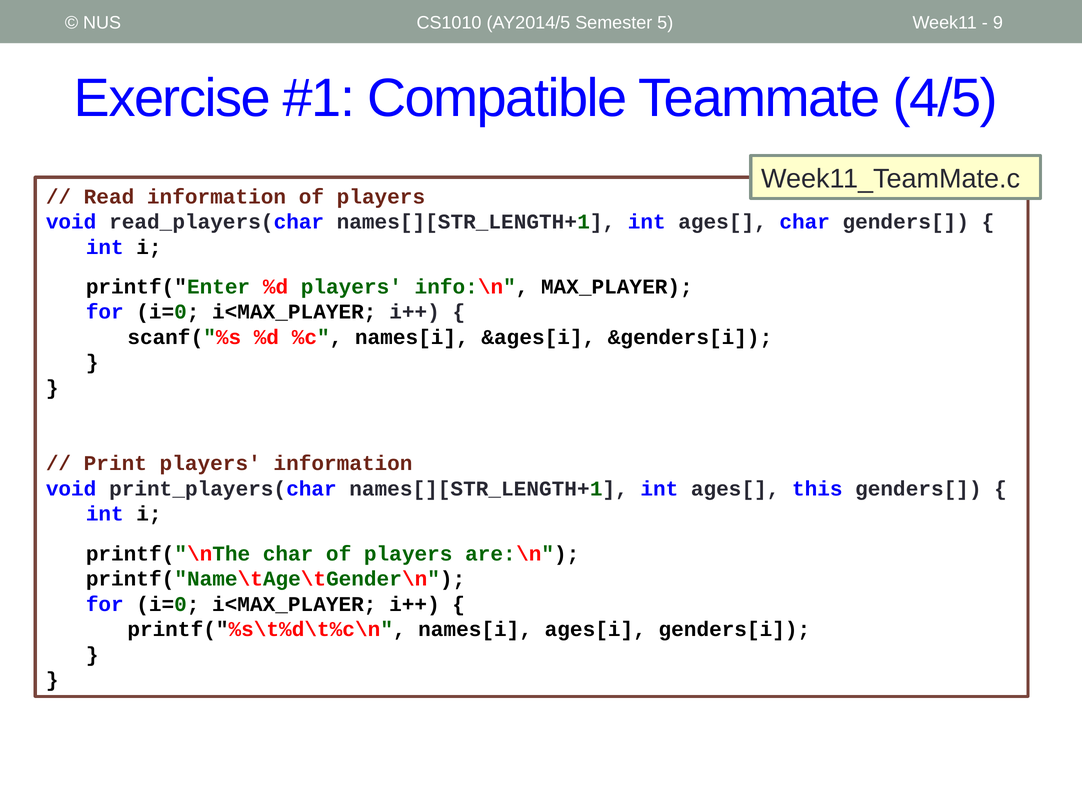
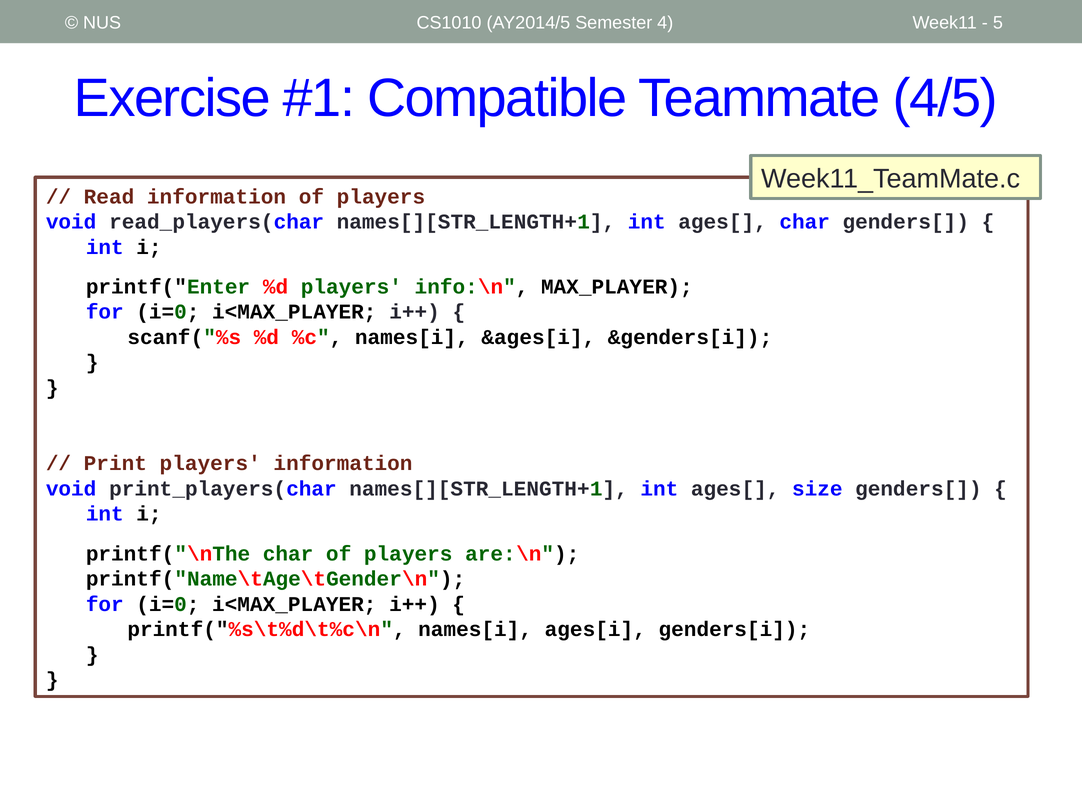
5: 5 -> 4 (665, 23)
9: 9 -> 5 (998, 23)
this: this -> size (817, 489)
